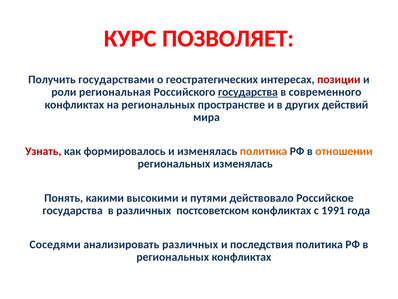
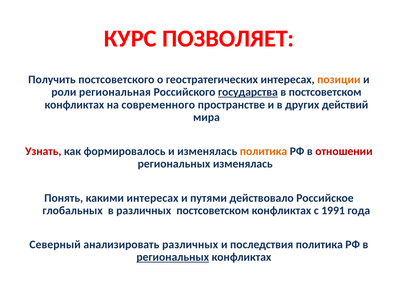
государствами: государствами -> постсоветского (116, 79)
позиции colour: red -> orange (339, 79)
в современного: современного -> постсоветском (325, 92)
на региональных: региональных -> современного (158, 104)
отношении colour: orange -> red (344, 151)
какими высокими: высокими -> интересах (152, 198)
государства: государства -> глобальных (73, 210)
Соседями: Соседями -> Северный (55, 244)
региональных underline: none -> present (173, 257)
